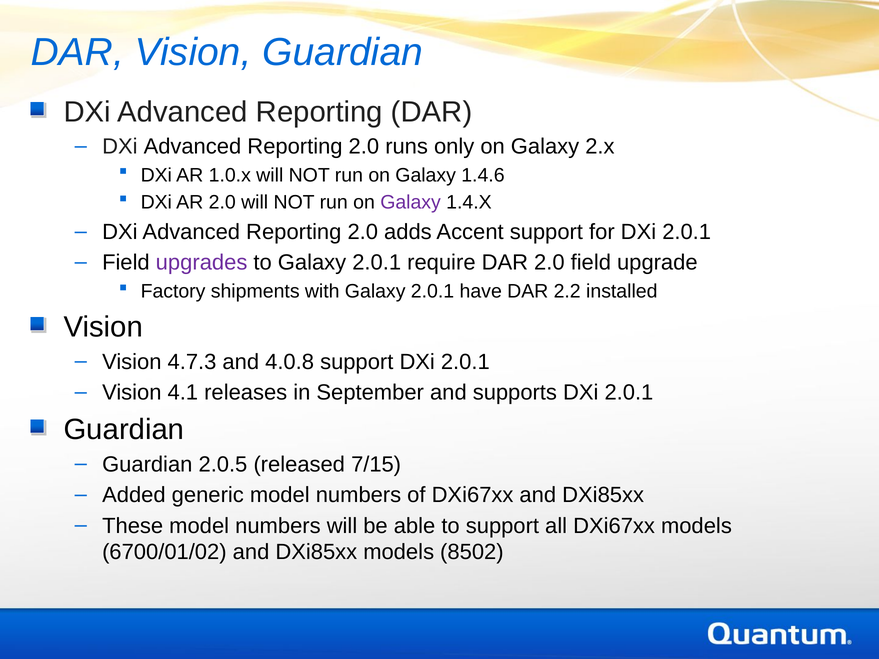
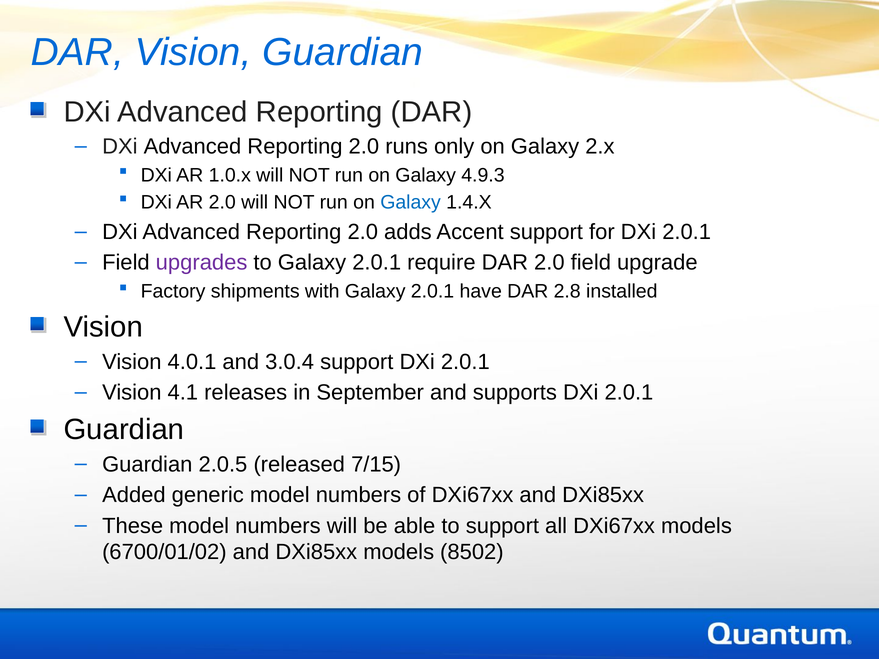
1.4.6: 1.4.6 -> 4.9.3 (483, 175)
Galaxy colour: purple -> blue (411, 203)
2.2: 2.2 -> 2.8 (567, 291)
4.7.3: 4.7.3 -> 4.0.1 (192, 362)
4.0.8: 4.0.8 -> 3.0.4 (290, 362)
